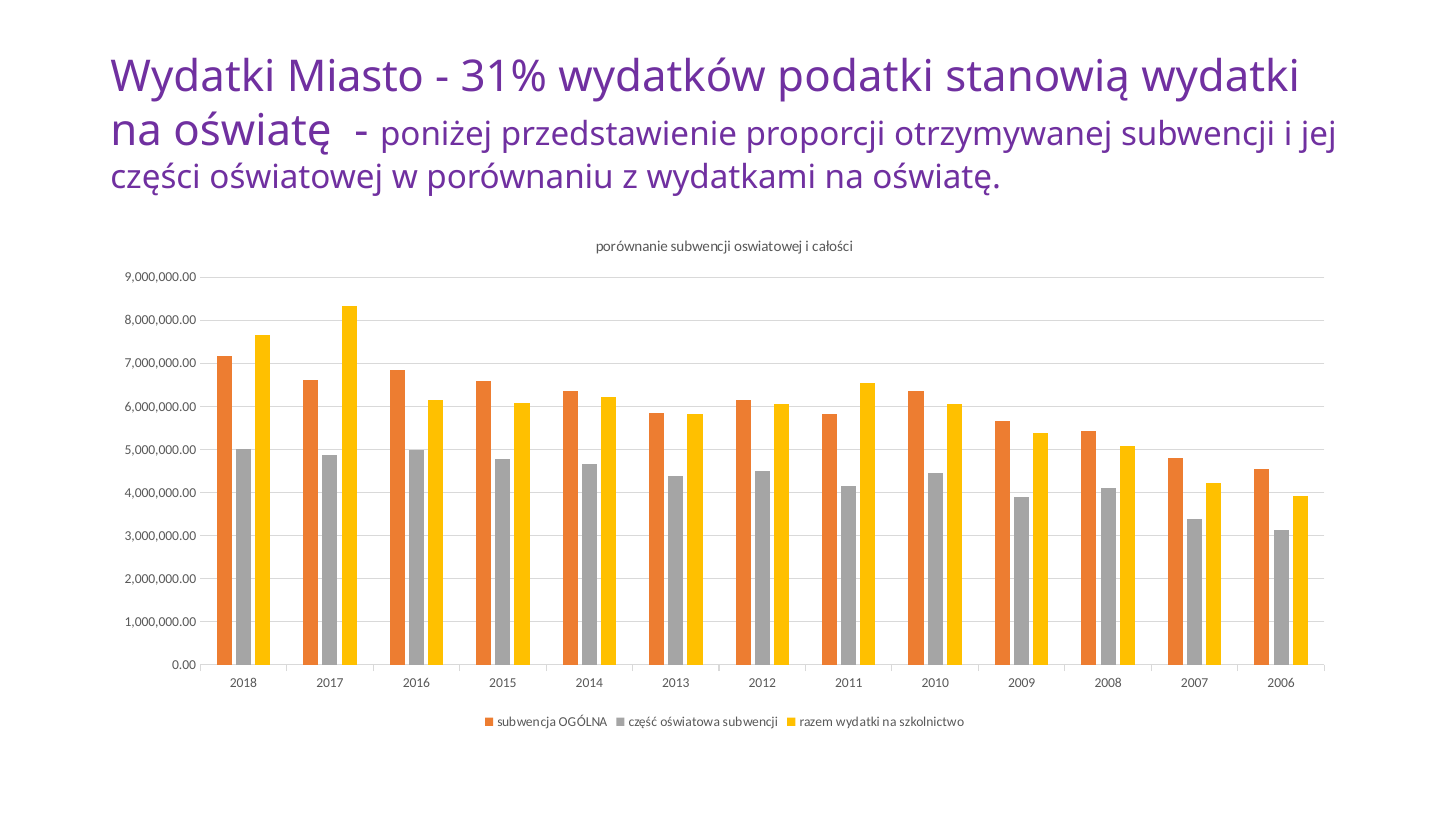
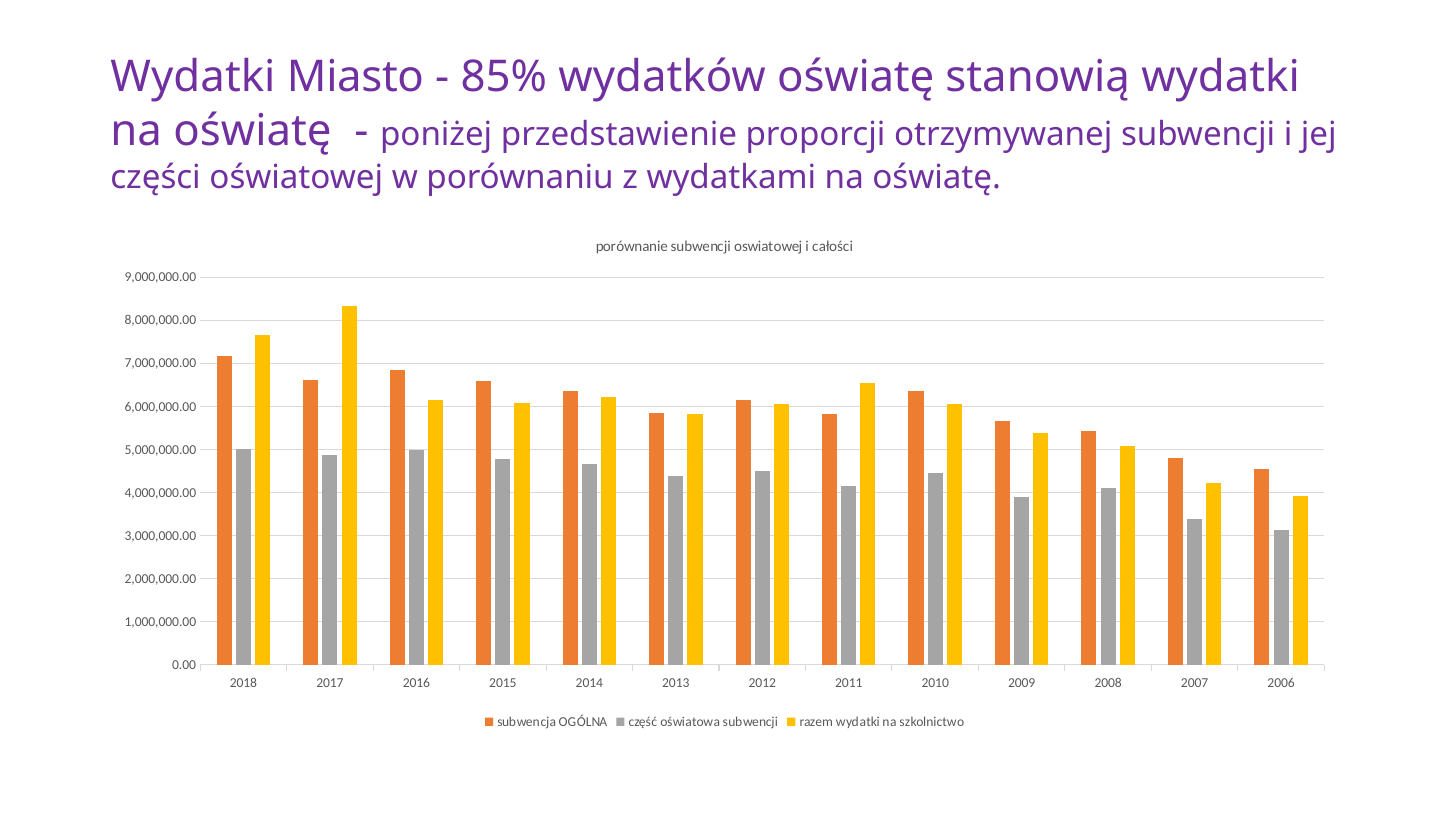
31%: 31% -> 85% (504, 77)
wydatków podatki: podatki -> oświatę (856, 77)
